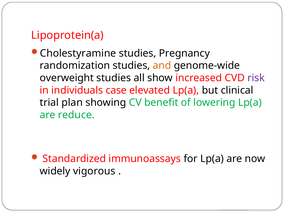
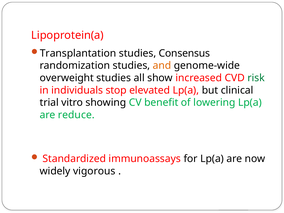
Cholestyramine: Cholestyramine -> Transplantation (78, 53)
Pregnancy: Pregnancy -> Consensus (184, 53)
risk colour: purple -> green (256, 78)
case: case -> stop (116, 90)
plan: plan -> vitro (72, 103)
